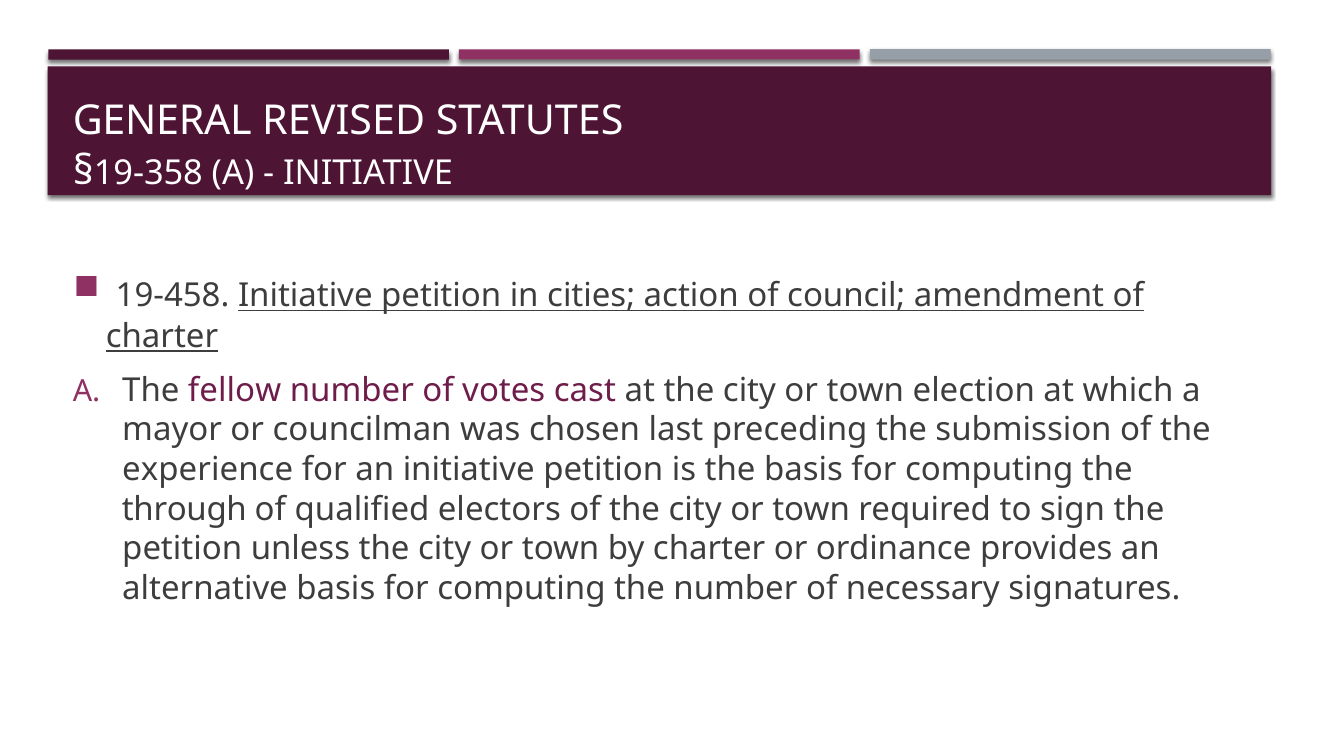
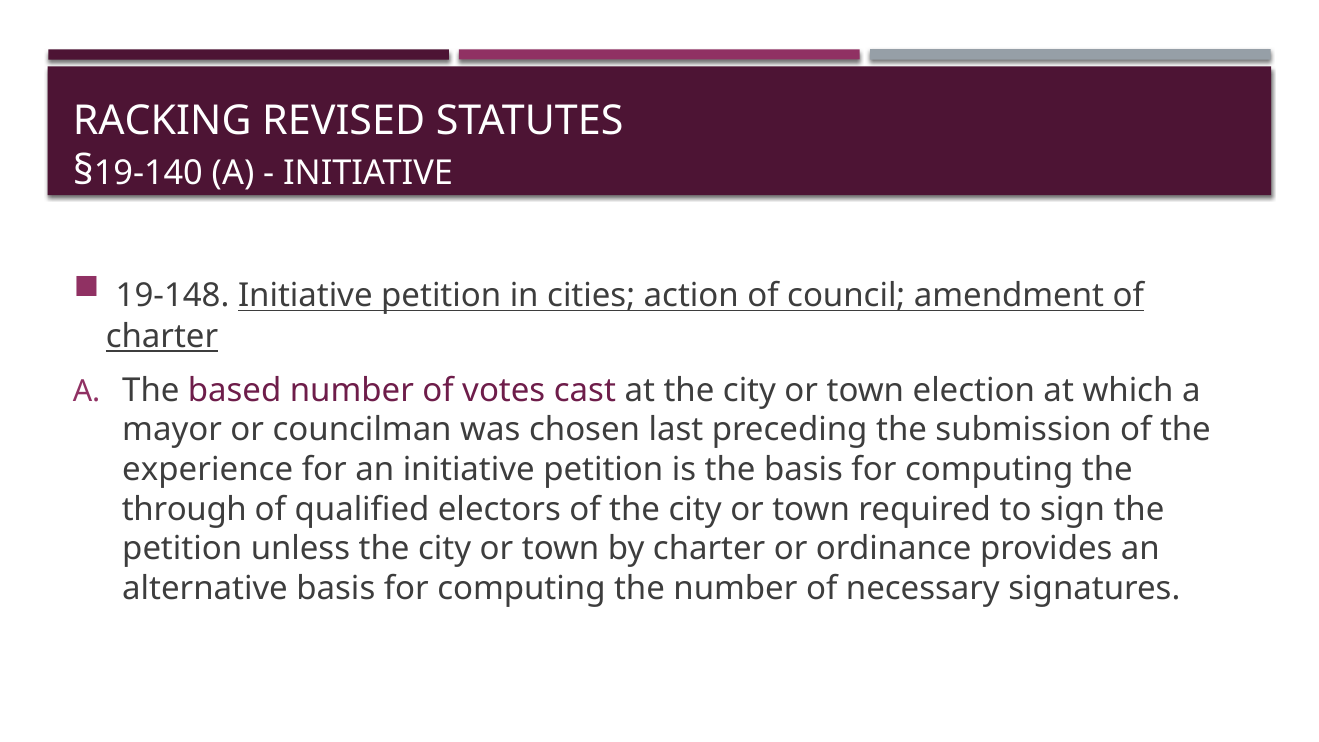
GENERAL: GENERAL -> RACKING (162, 121)
19-358: 19-358 -> 19-140 (148, 173)
19-458: 19-458 -> 19-148 (173, 295)
fellow: fellow -> based (235, 390)
